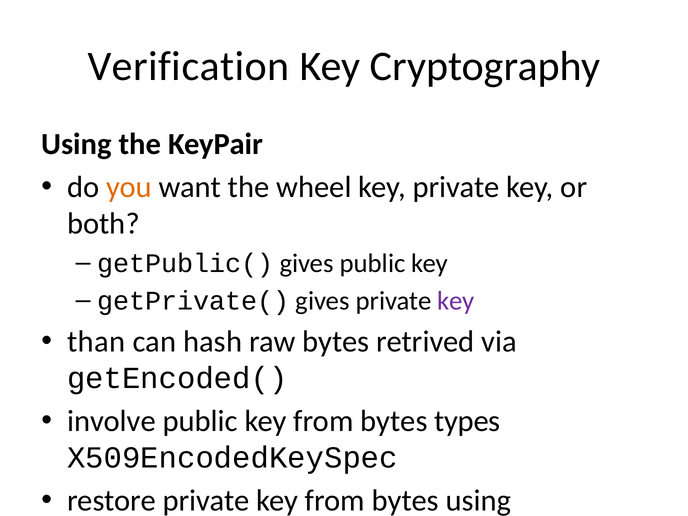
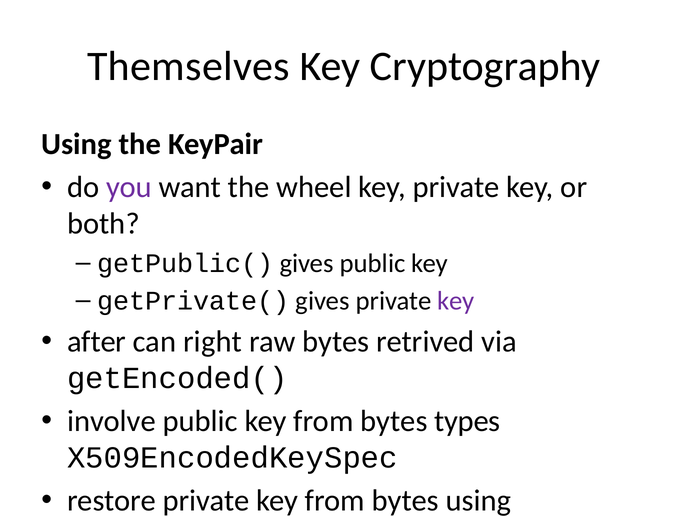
Verification: Verification -> Themselves (189, 67)
you colour: orange -> purple (129, 187)
than: than -> after (97, 342)
hash: hash -> right (213, 342)
